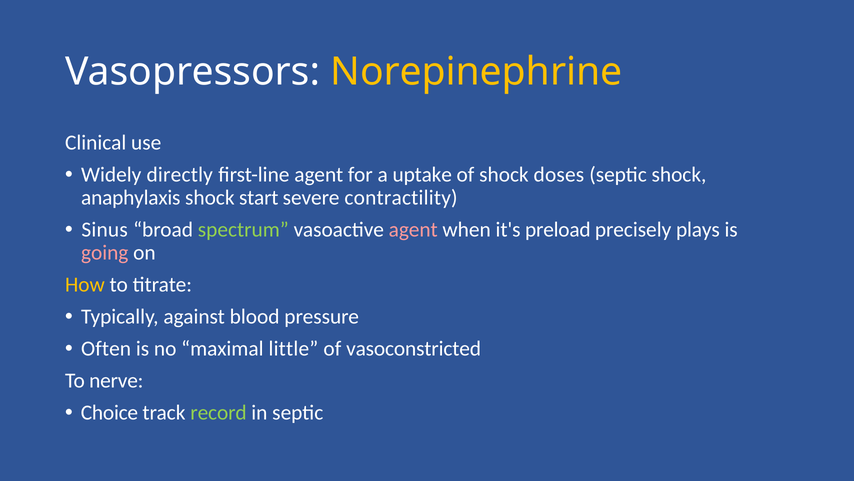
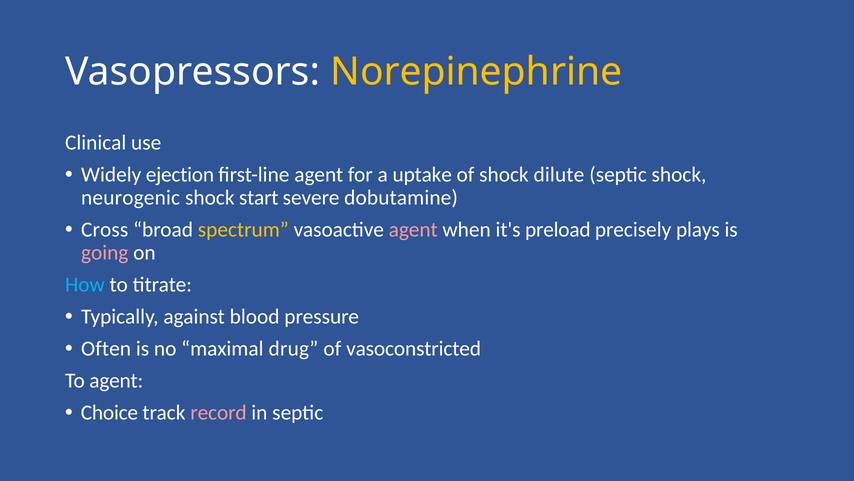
directly: directly -> ejection (180, 174)
doses: doses -> dilute (559, 174)
anaphylaxis: anaphylaxis -> neurogenic (131, 197)
contractility: contractility -> dobutamine (401, 197)
Sinus: Sinus -> Cross (105, 229)
spectrum colour: light green -> yellow (243, 229)
How colour: yellow -> light blue (85, 284)
little: little -> drug (293, 348)
To nerve: nerve -> agent (116, 380)
record colour: light green -> pink (218, 412)
